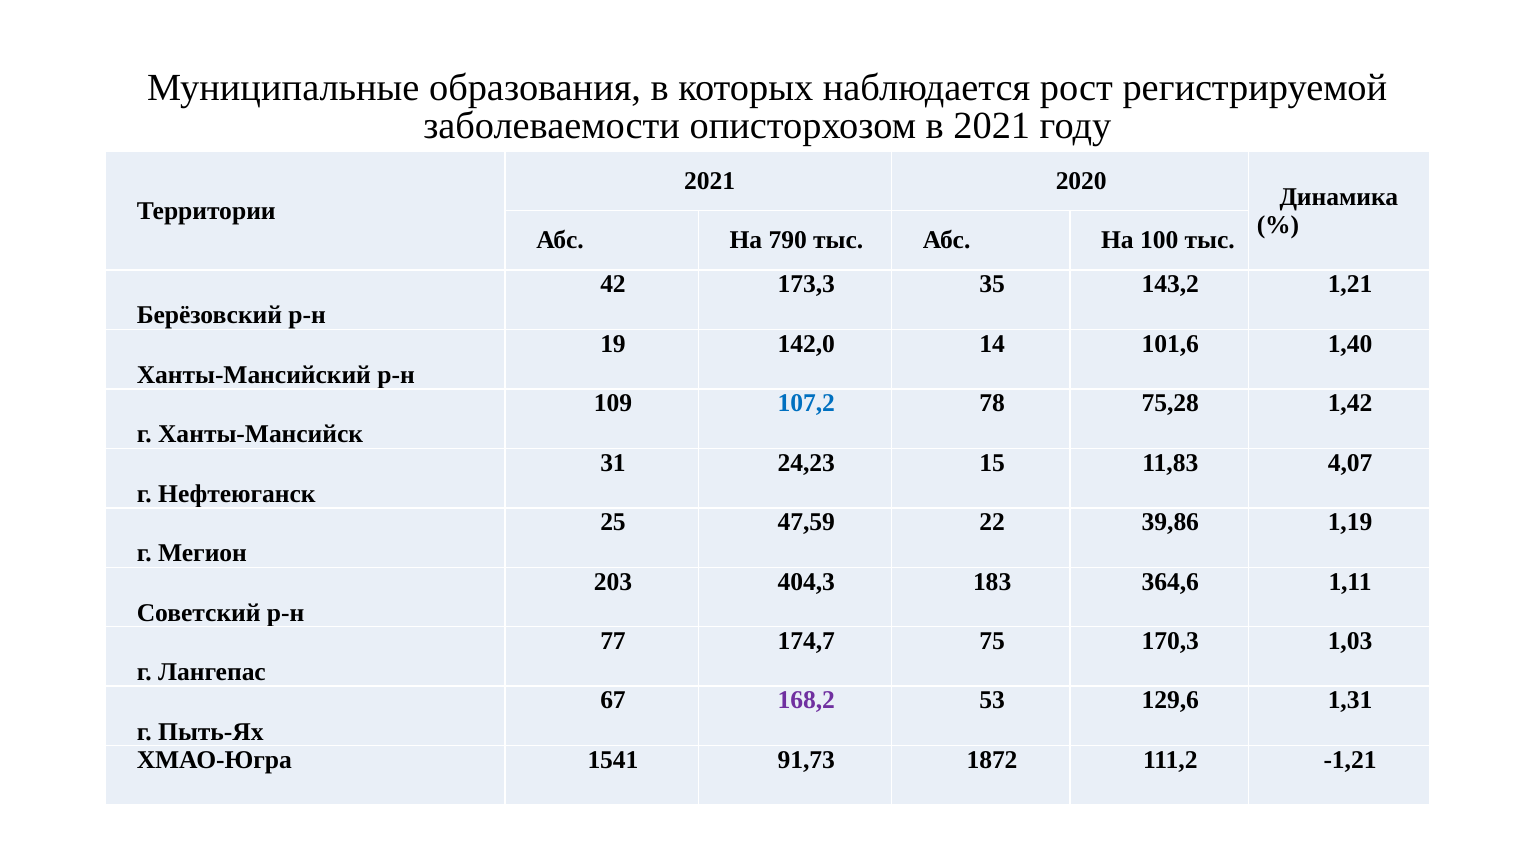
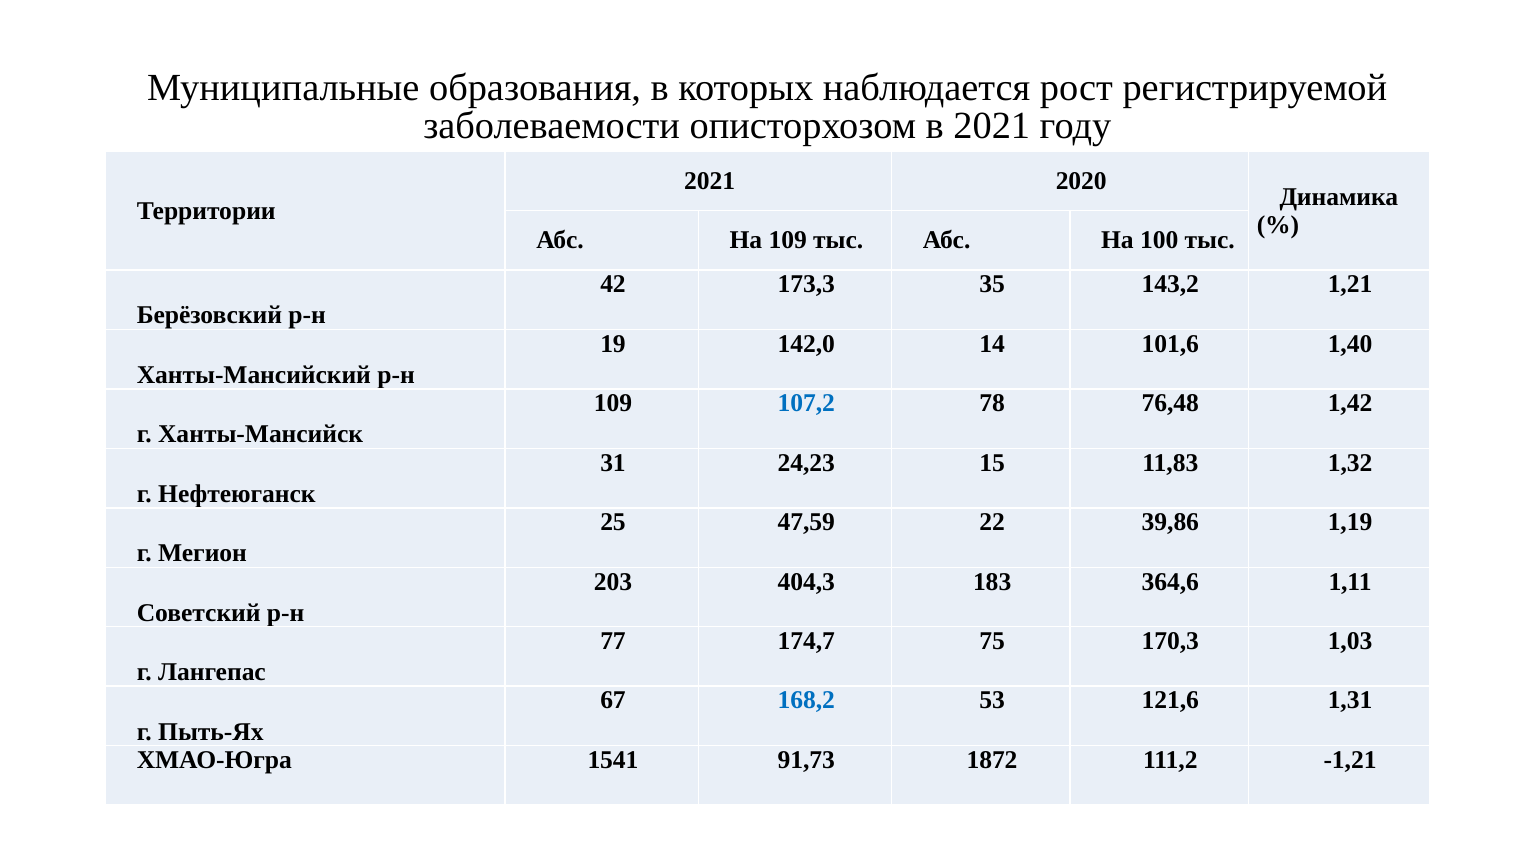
На 790: 790 -> 109 (788, 241)
75,28: 75,28 -> 76,48 (1170, 404)
4,07: 4,07 -> 1,32 (1350, 463)
168,2 colour: purple -> blue (806, 701)
129,6: 129,6 -> 121,6 (1170, 701)
